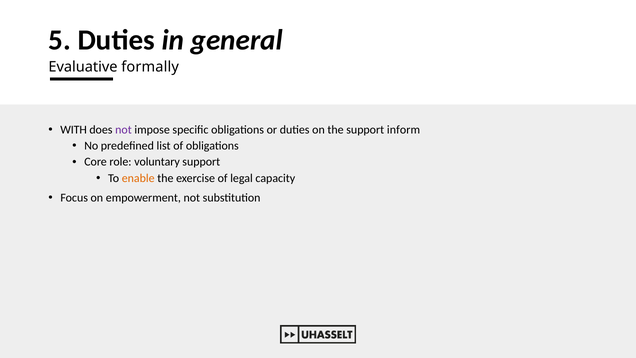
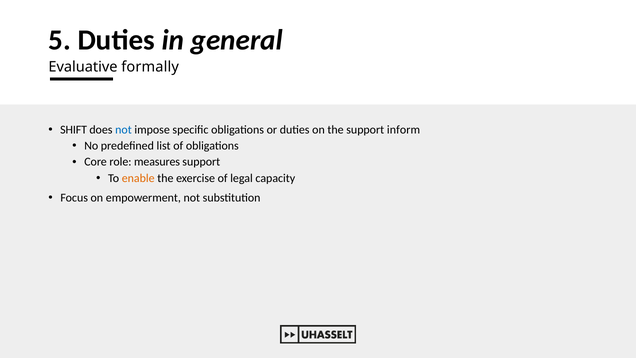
WITH: WITH -> SHIFT (74, 130)
not colour: purple -> blue (123, 130)
voluntary: voluntary -> measures (157, 162)
